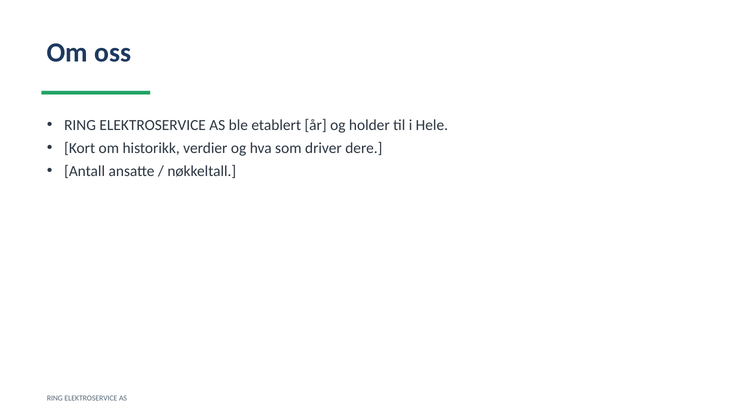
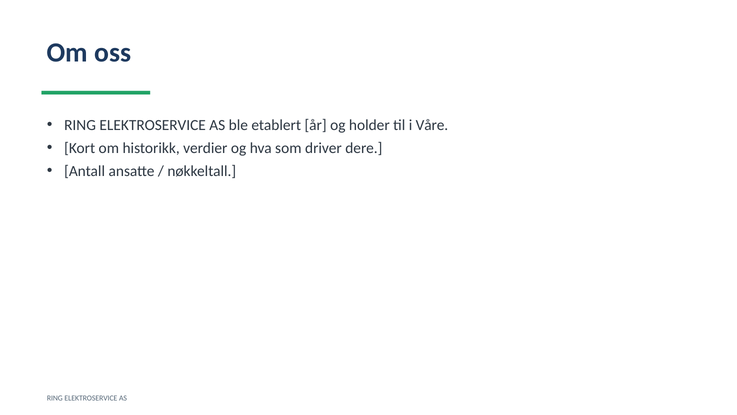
Hele: Hele -> Våre (432, 125)
